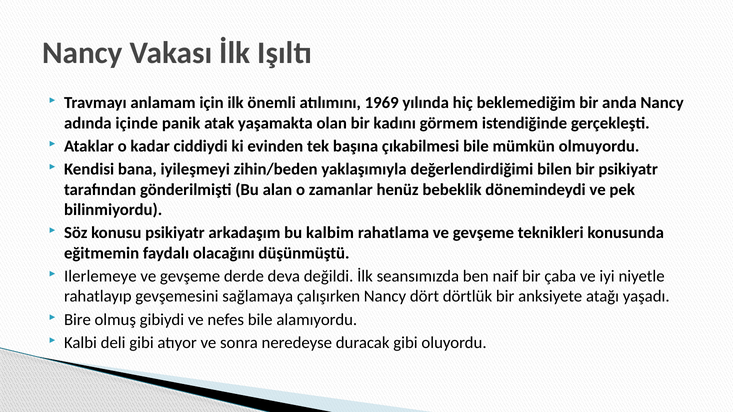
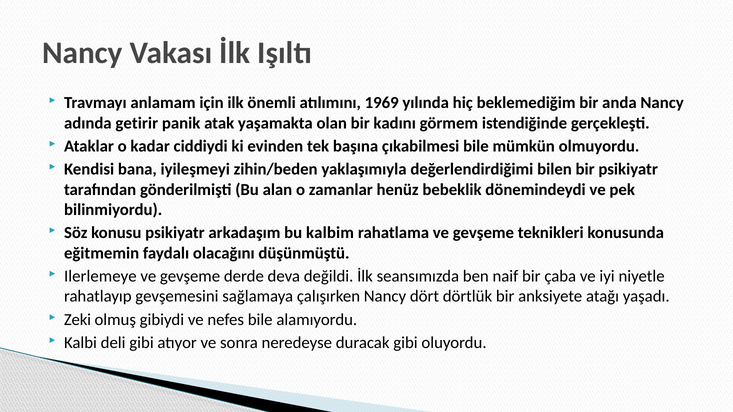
içinde: içinde -> getirir (137, 123)
Bire: Bire -> Zeki (77, 320)
